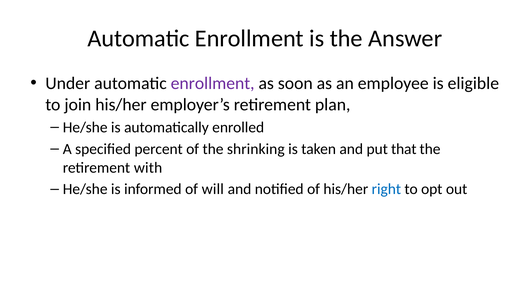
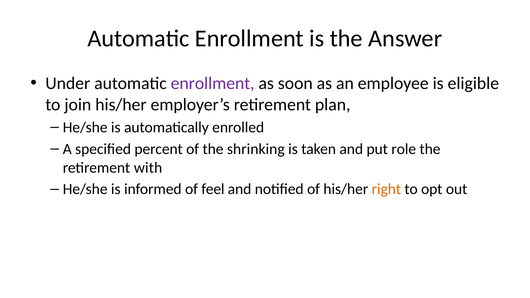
that: that -> role (404, 149)
will: will -> feel (213, 189)
right colour: blue -> orange (386, 189)
